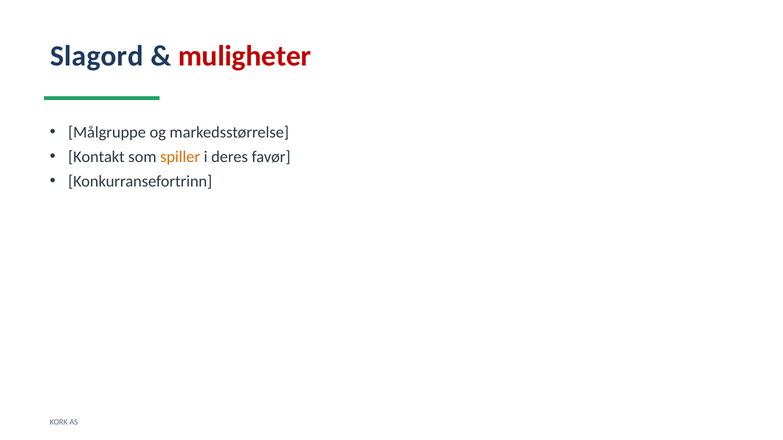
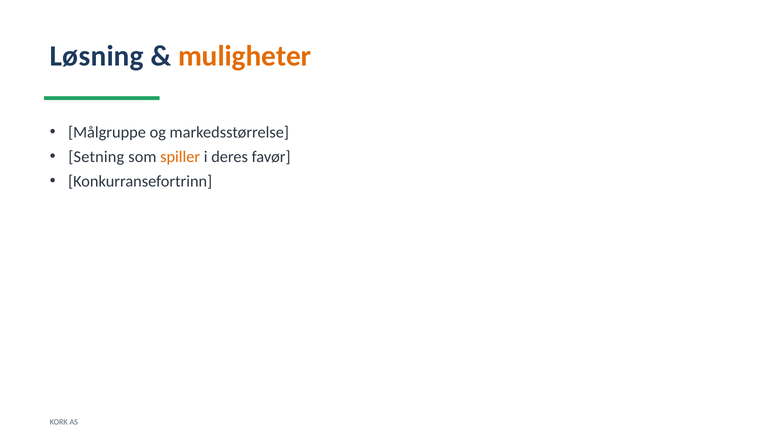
Slagord: Slagord -> Løsning (97, 56)
muligheter colour: red -> orange (245, 56)
Kontakt: Kontakt -> Setning (96, 157)
